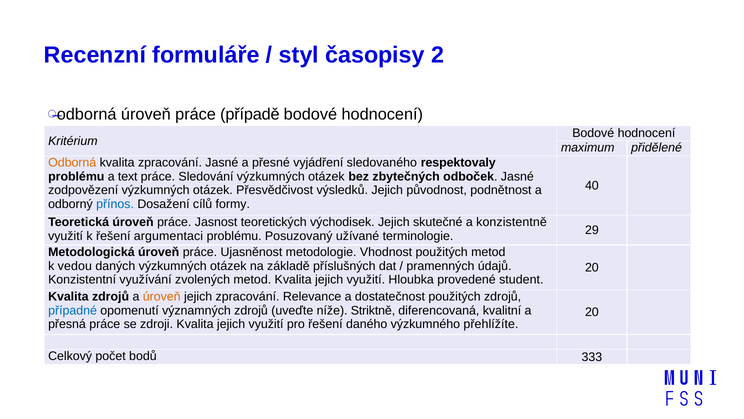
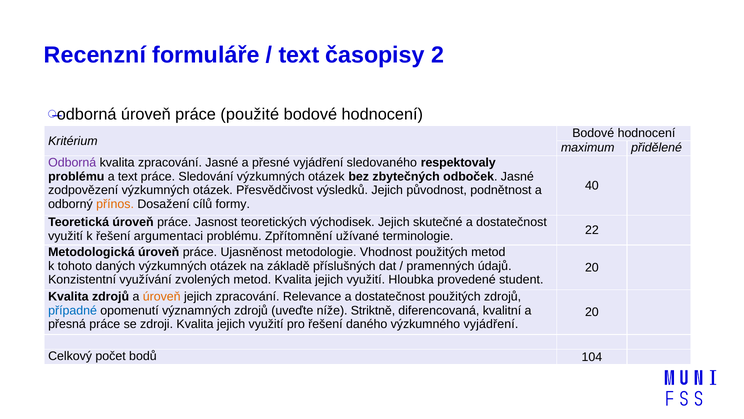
styl: styl -> text (299, 55)
případě: případě -> použité (250, 114)
Odborná colour: orange -> purple (72, 163)
přínos colour: blue -> orange (115, 204)
skutečné a konzistentně: konzistentně -> dostatečnost (512, 222)
Posuzovaný: Posuzovaný -> Zpřítomnění (299, 236)
29: 29 -> 22 (592, 230)
vedou: vedou -> tohoto (75, 266)
výzkumného přehlížíte: přehlížíte -> vyjádření (491, 324)
333: 333 -> 104 (592, 357)
